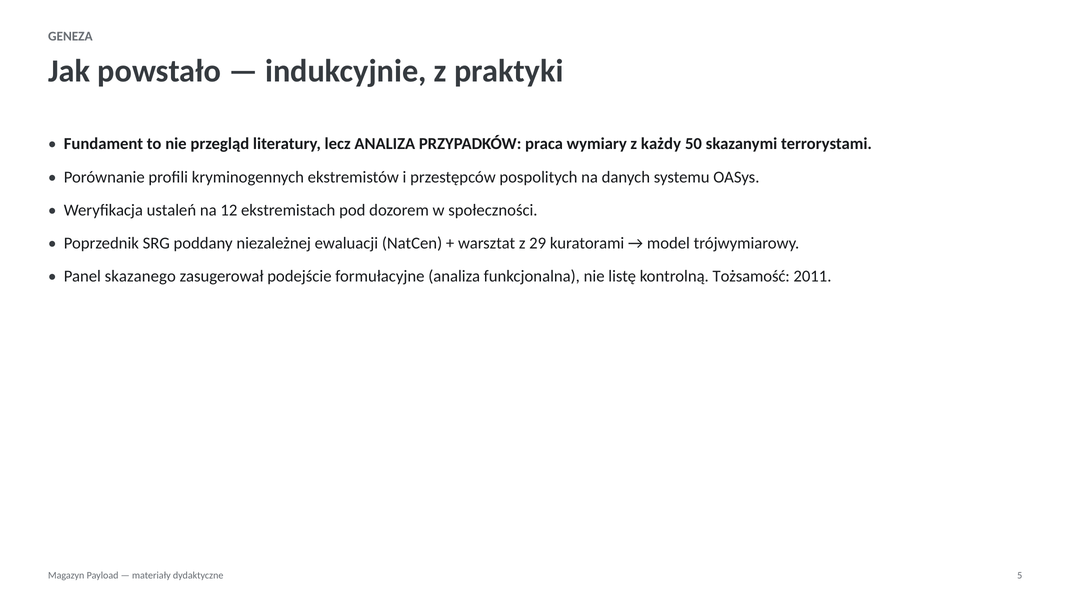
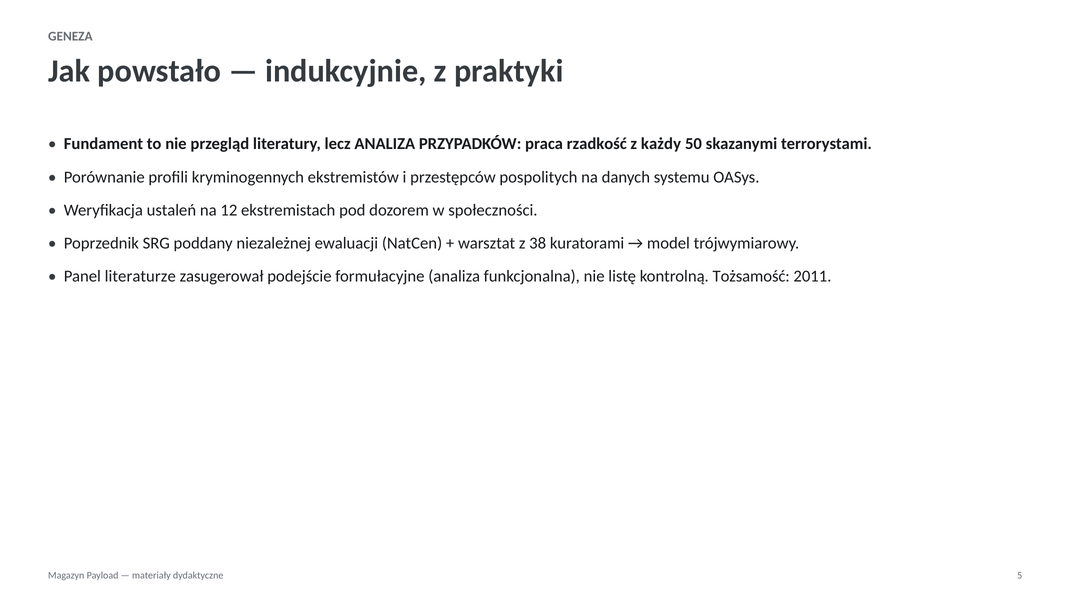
wymiary: wymiary -> rzadkość (597, 144)
29: 29 -> 38 (538, 243)
skazanego: skazanego -> literaturze (140, 276)
